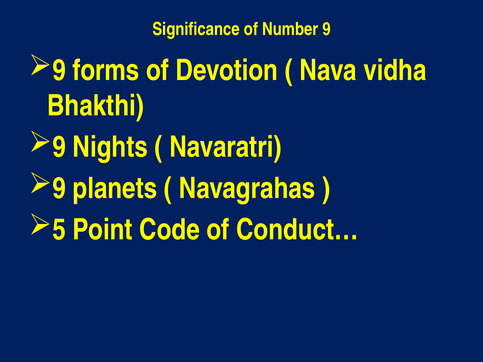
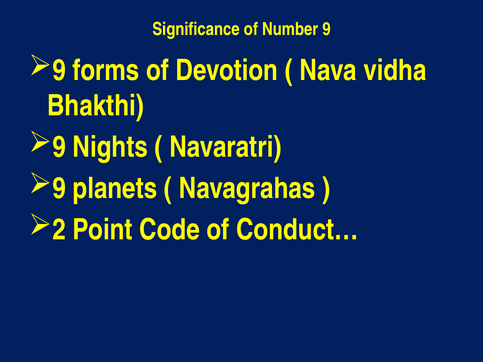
5: 5 -> 2 (59, 230)
